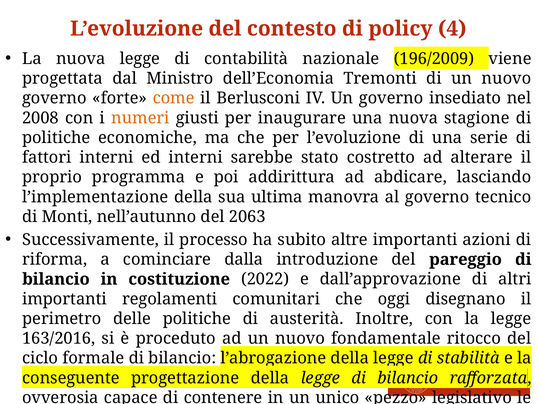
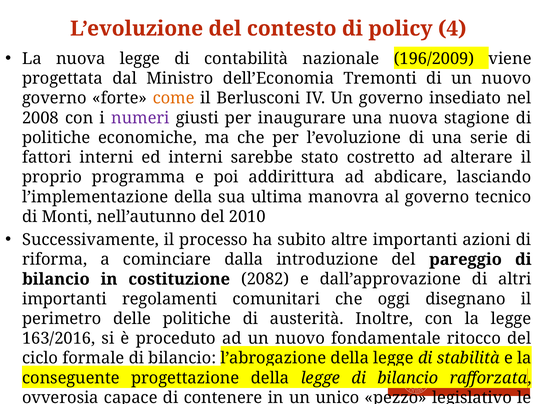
numeri colour: orange -> purple (140, 118)
2063: 2063 -> 2010 (247, 217)
2022: 2022 -> 2082 (265, 279)
